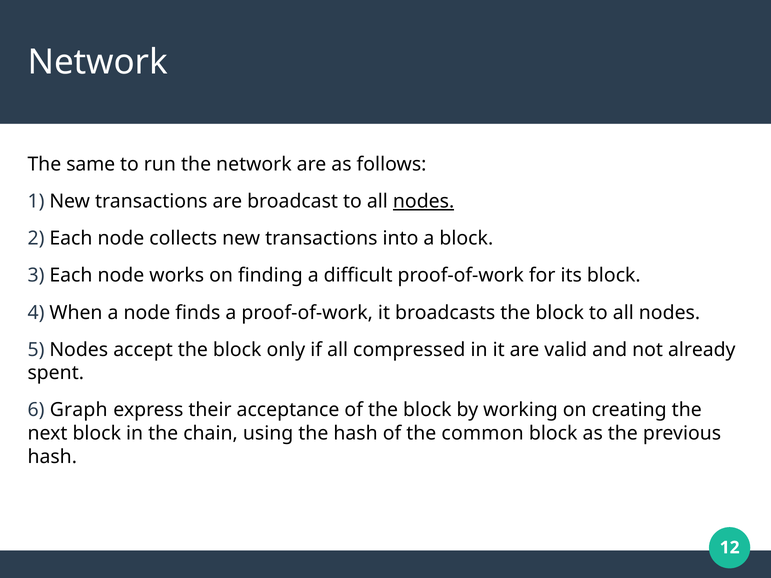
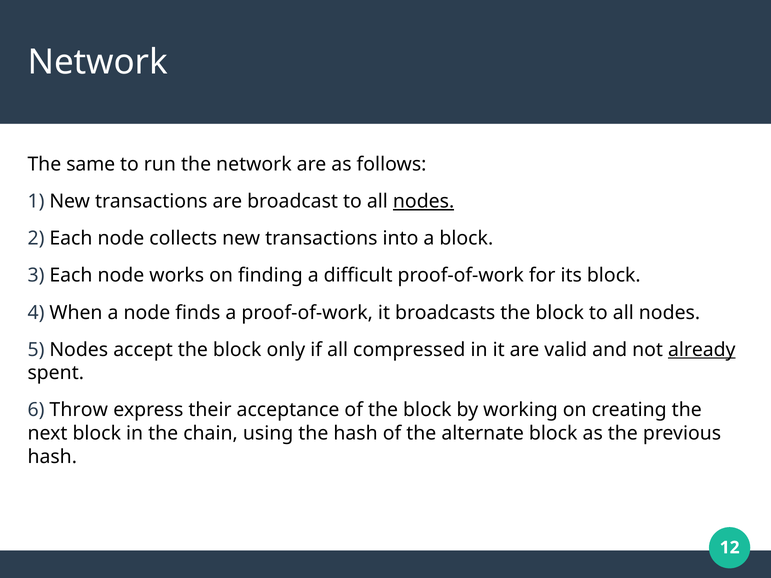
already underline: none -> present (702, 350)
Graph: Graph -> Throw (79, 410)
common: common -> alternate (483, 433)
